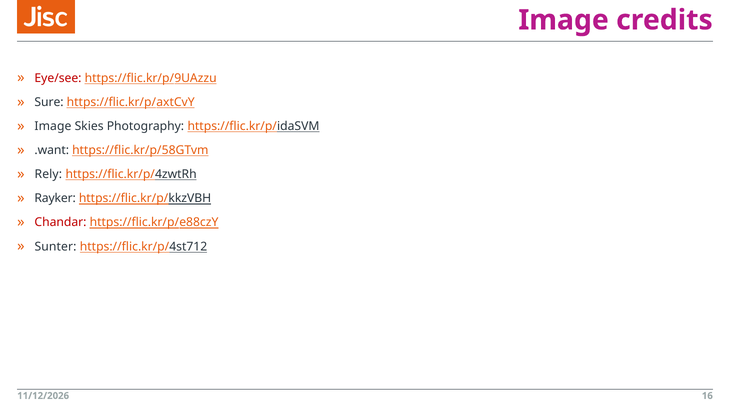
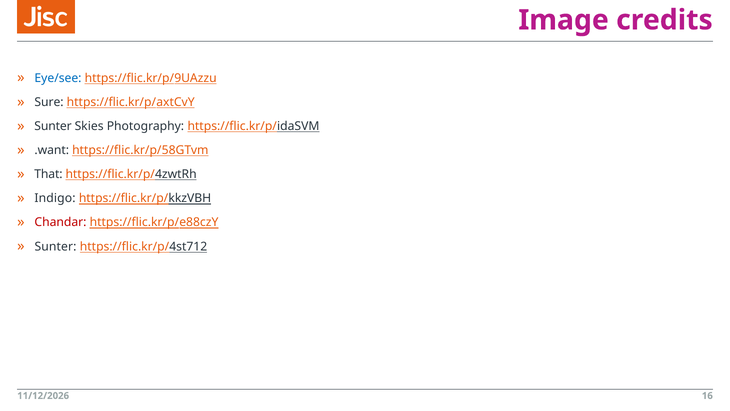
Eye/see colour: red -> blue (58, 78)
Image: Image -> Sunter (53, 126)
Rely: Rely -> That (48, 174)
Rayker: Rayker -> Indigo (55, 198)
